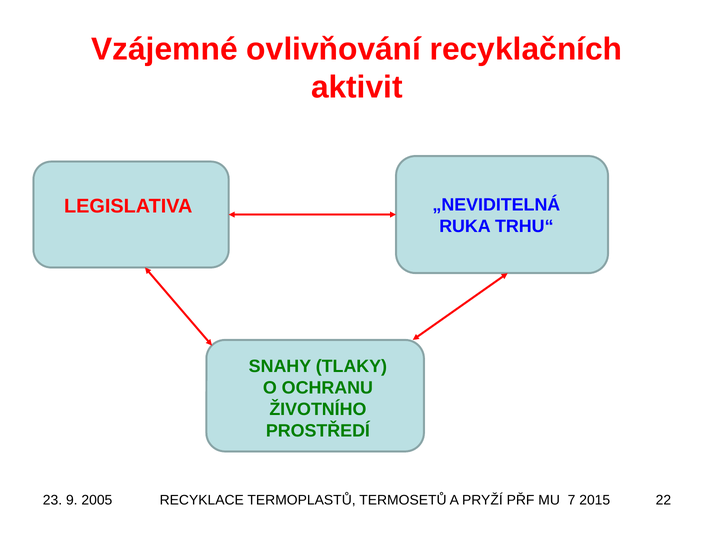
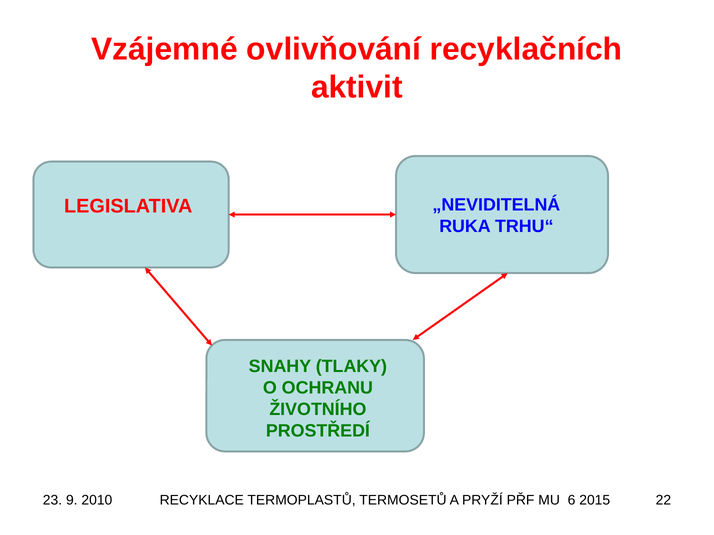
2005: 2005 -> 2010 (97, 501)
7: 7 -> 6 (572, 501)
